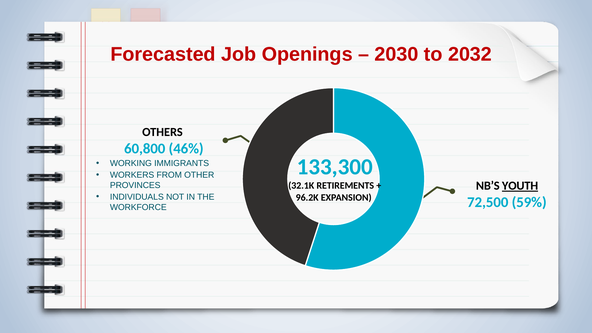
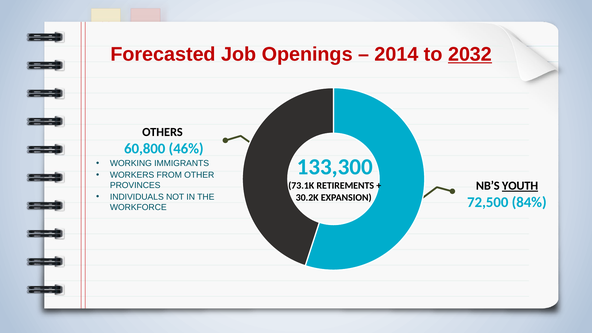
2030: 2030 -> 2014 (397, 54)
2032 underline: none -> present (470, 54)
32.1K: 32.1K -> 73.1K (301, 186)
96.2K: 96.2K -> 30.2K (307, 197)
59%: 59% -> 84% (529, 202)
